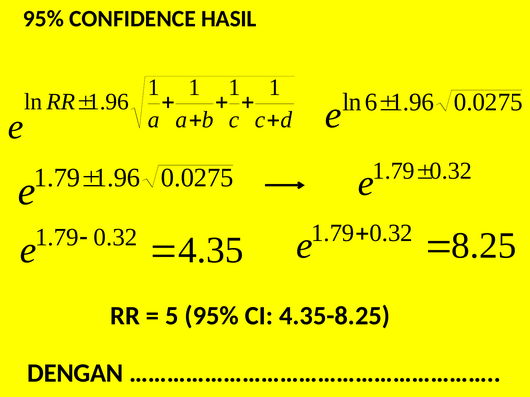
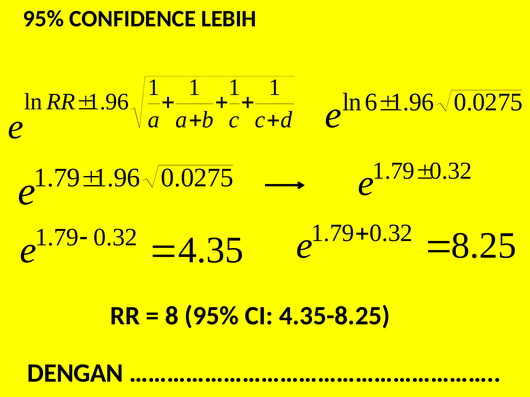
HASIL: HASIL -> LEBIH (229, 19)
5: 5 -> 8 (172, 316)
